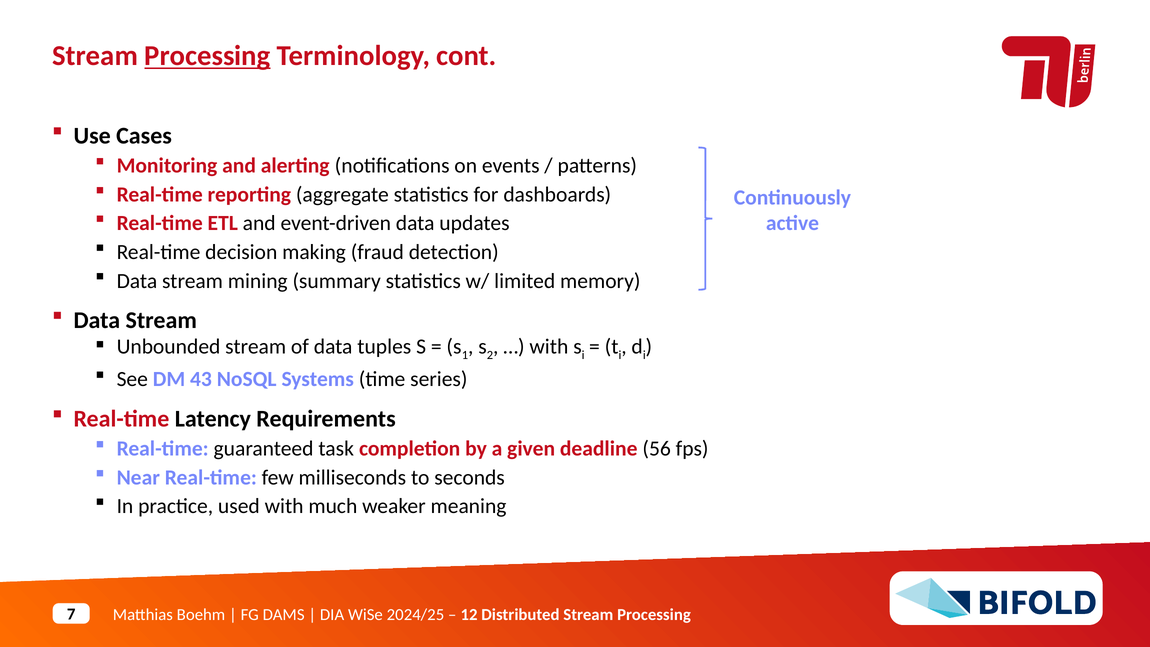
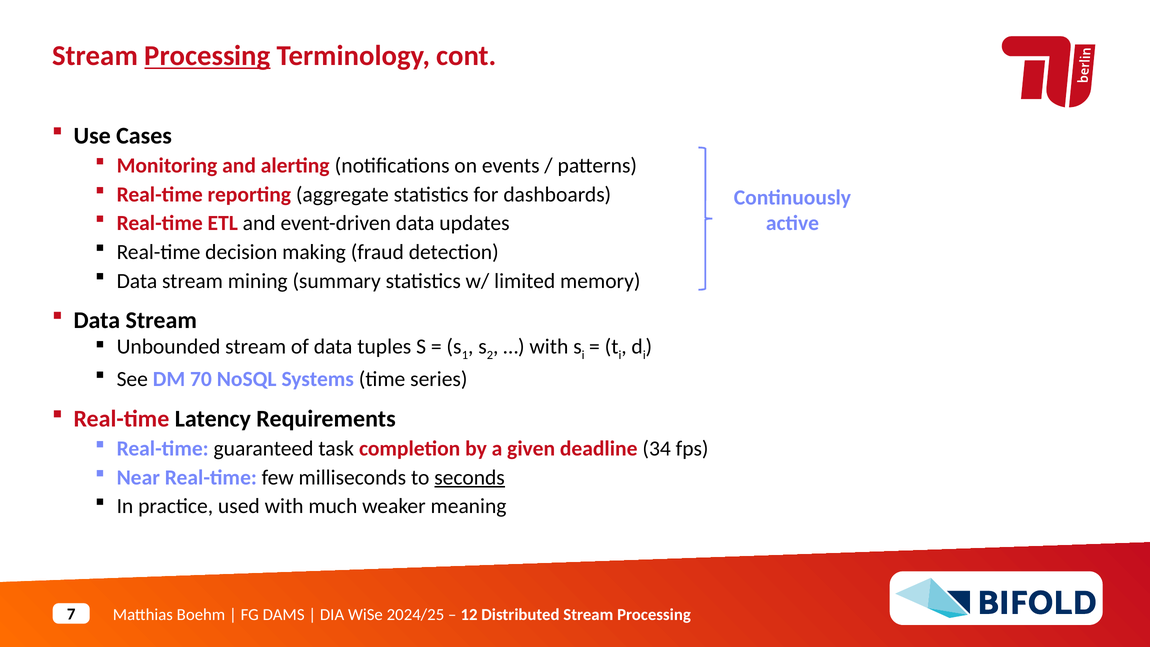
43: 43 -> 70 (201, 379)
56: 56 -> 34 (657, 449)
seconds underline: none -> present (470, 477)
